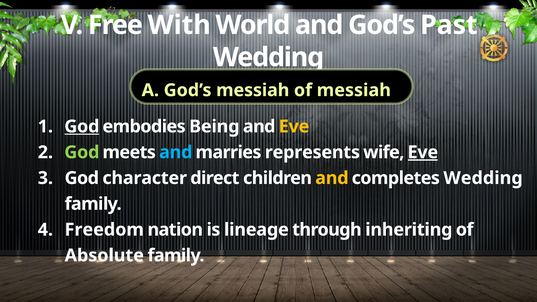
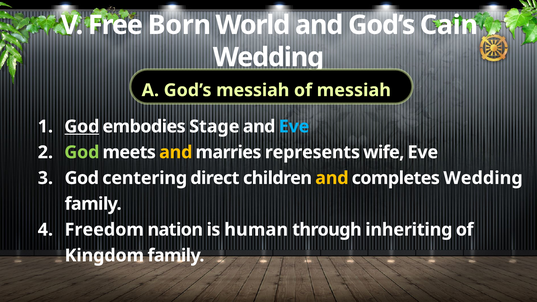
With: With -> Born (179, 25)
Past: Past -> Cain (449, 25)
Being: Being -> Stage (214, 126)
Eve colour: yellow -> light blue (294, 126)
and colour: light blue -> yellow (176, 152)
Eve underline: present -> none (423, 152)
character: character -> centering (145, 178)
lineage: lineage -> human (256, 230)
Absolute: Absolute -> Kingdom (104, 255)
